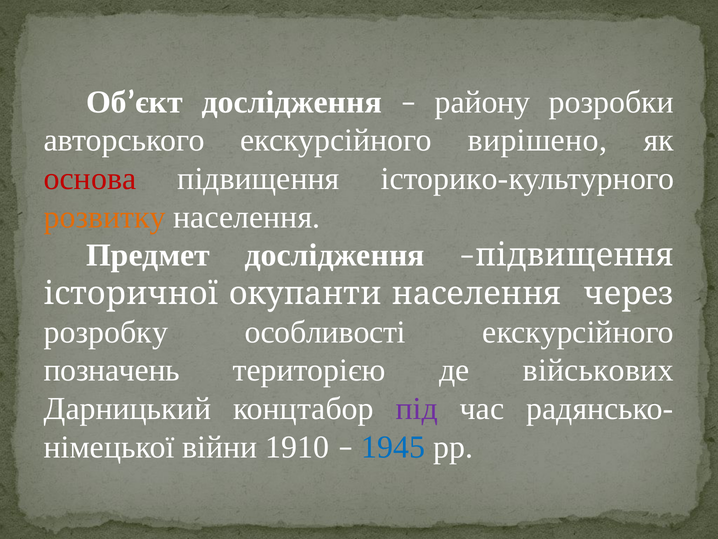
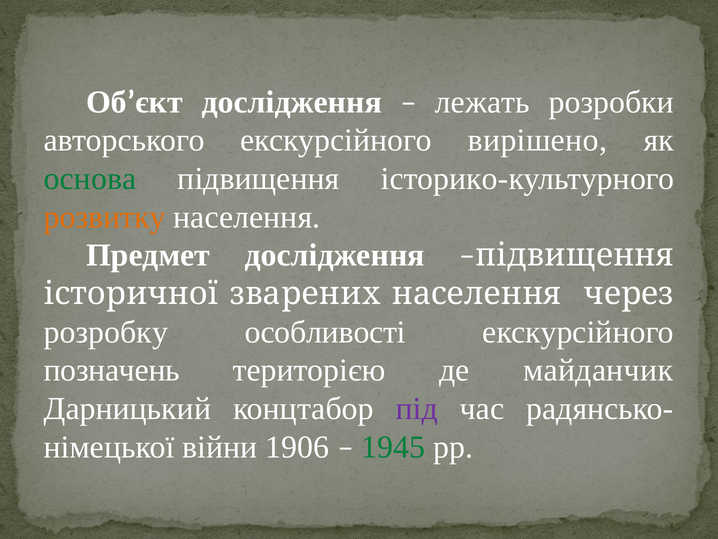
району: району -> лежать (482, 102)
основа colour: red -> green (90, 178)
окупанти: окупанти -> зварених (305, 293)
військових: військових -> майданчик (598, 370)
1910: 1910 -> 1906 (297, 447)
1945 colour: blue -> green (393, 447)
